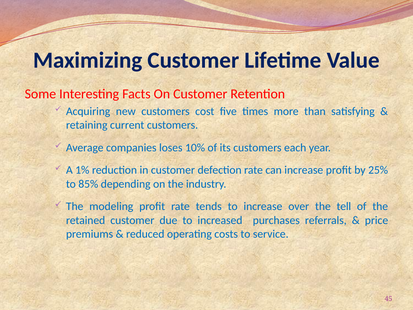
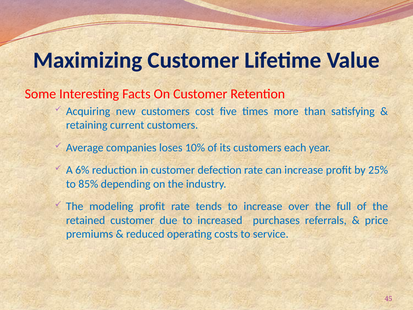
1%: 1% -> 6% (82, 170)
tell: tell -> full (344, 206)
